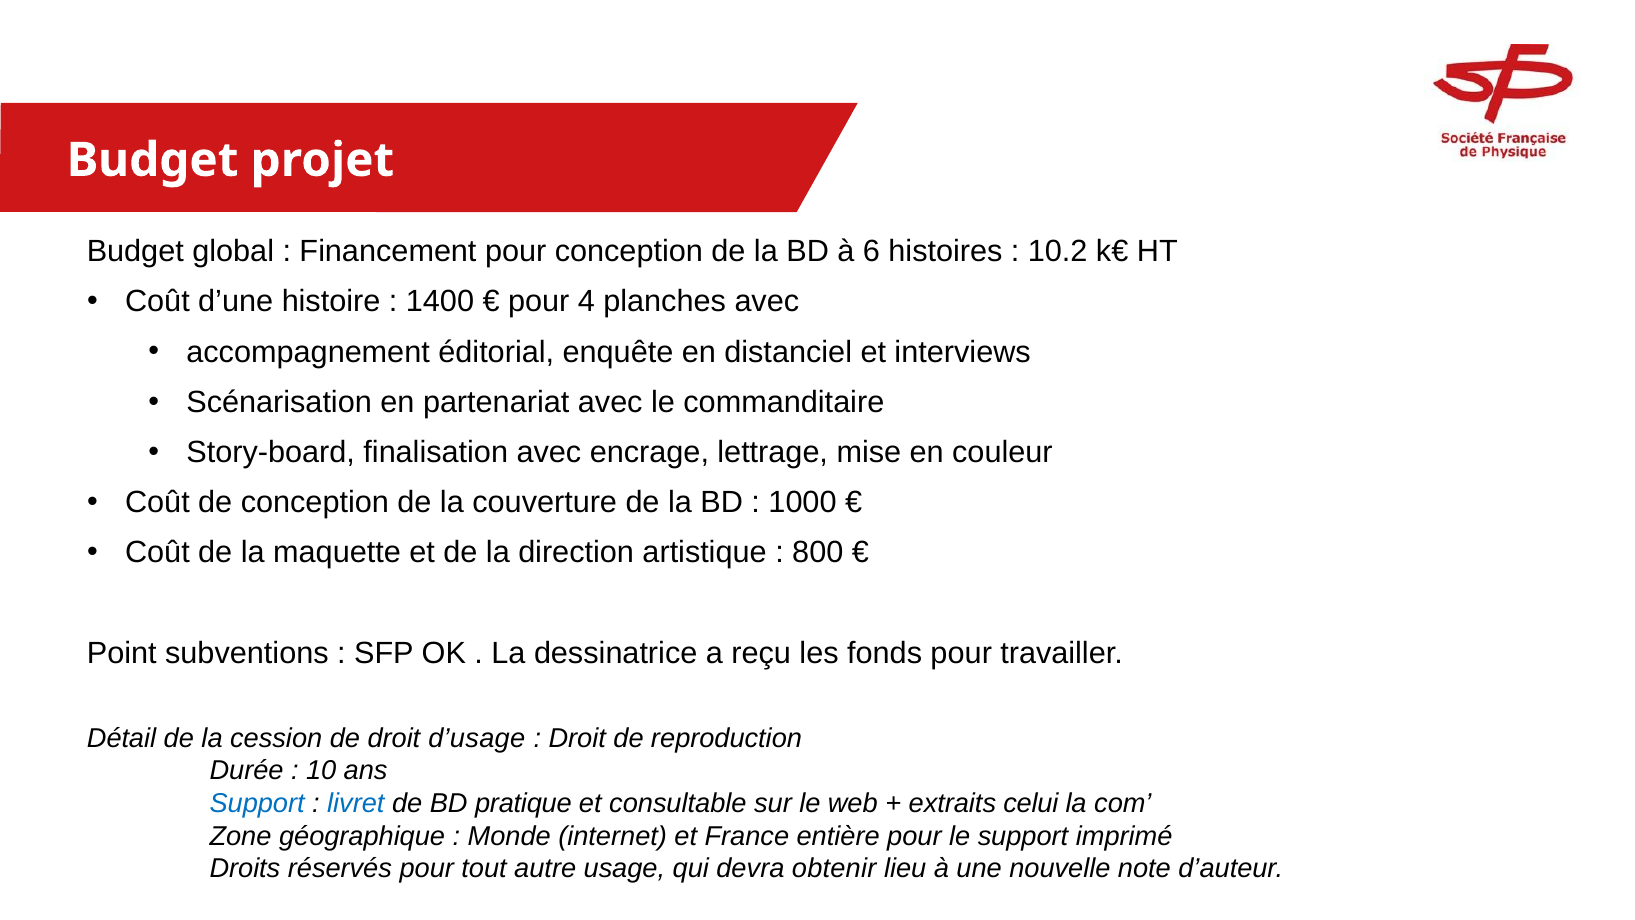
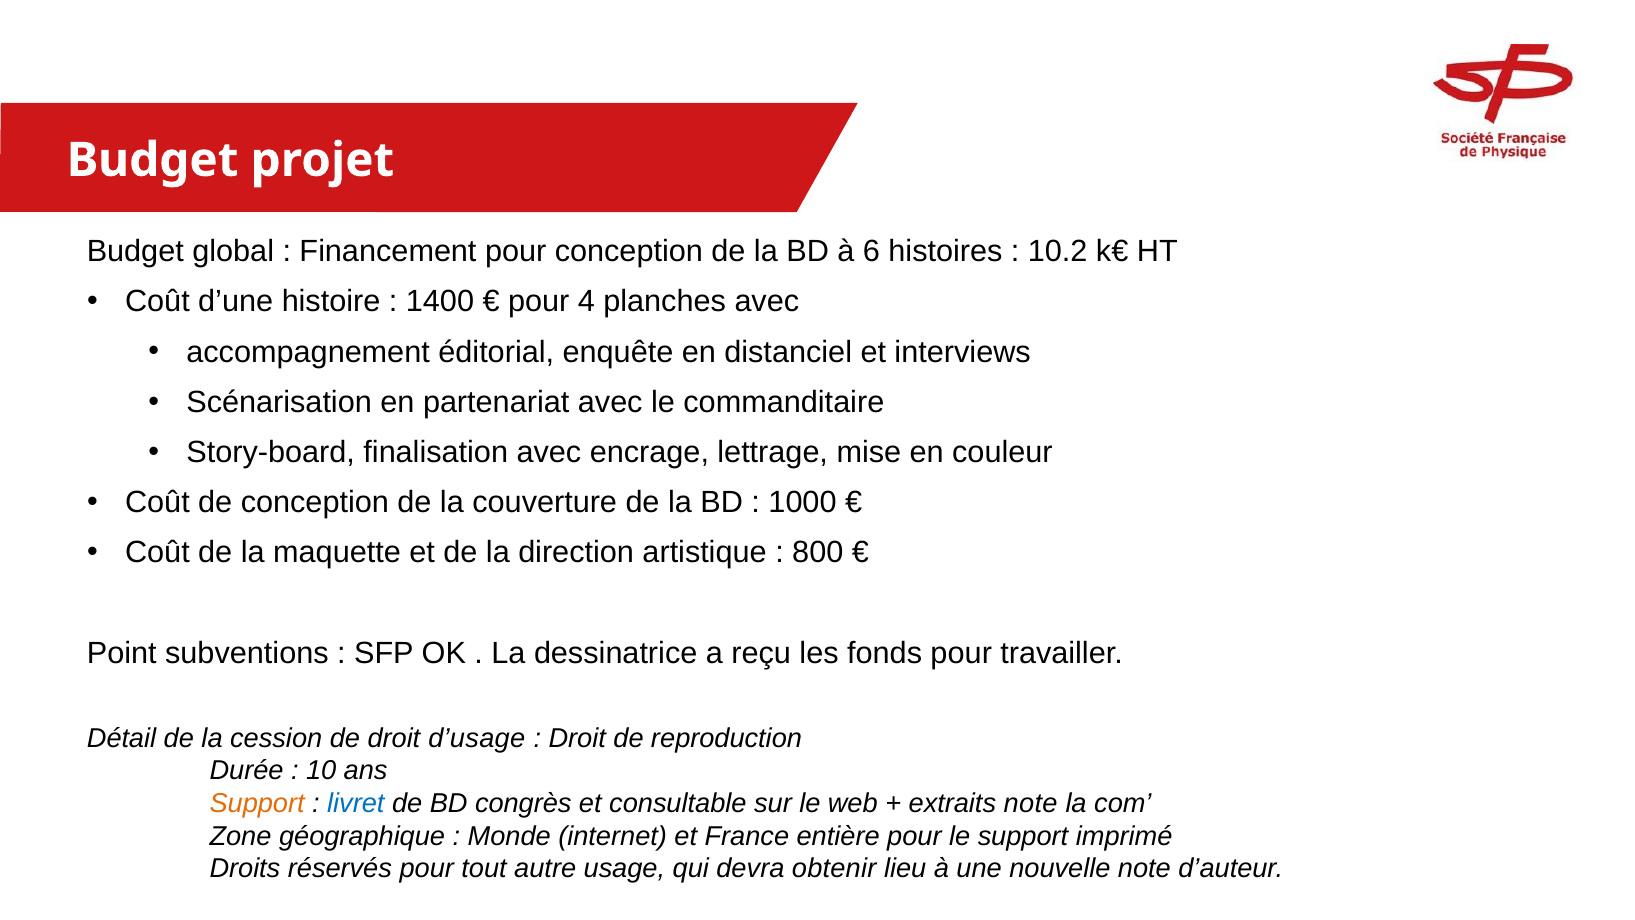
Support colour: blue -> orange (257, 803)
pratique: pratique -> congrès (523, 803)
extraits celui: celui -> note (1031, 803)
